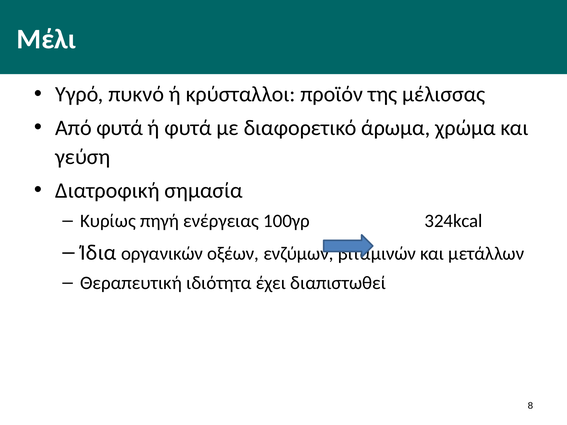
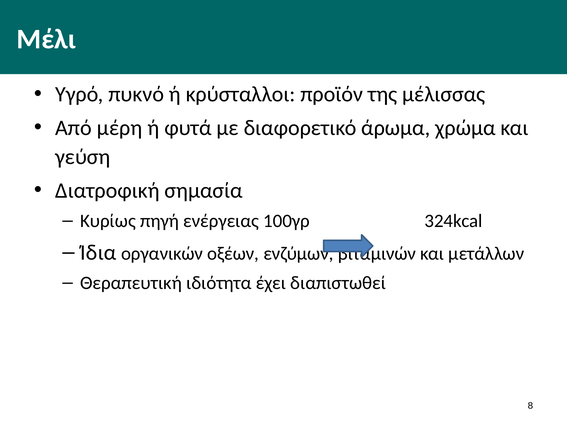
Από φυτά: φυτά -> μέρη (120, 128)
